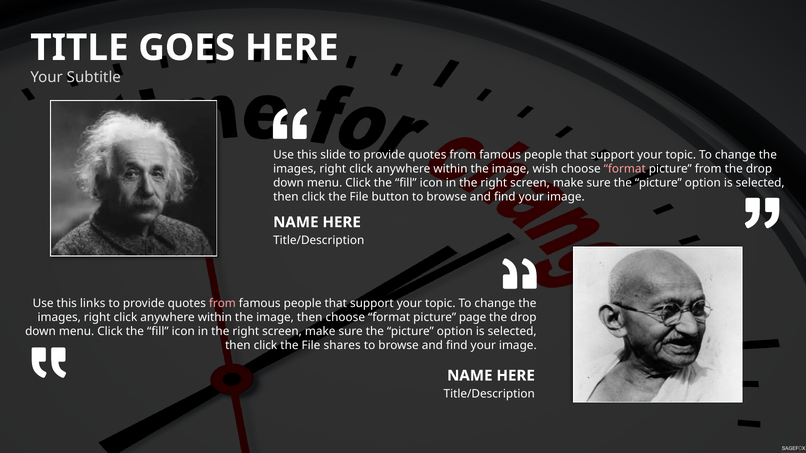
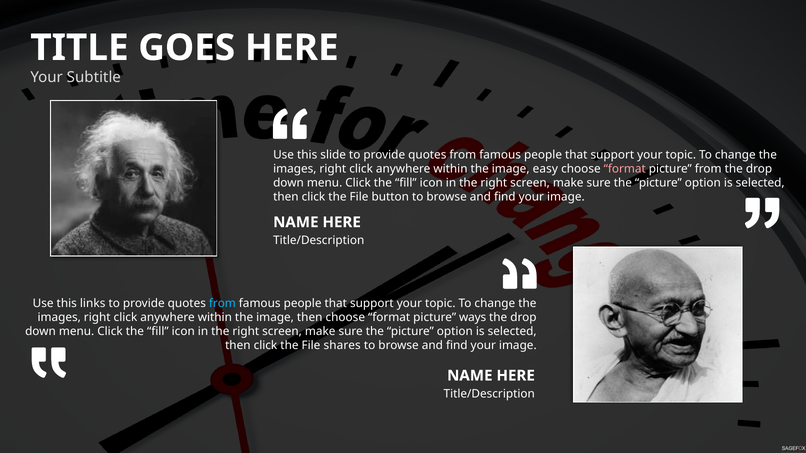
wish: wish -> easy (545, 169)
from colour: pink -> light blue (222, 303)
page: page -> ways (473, 318)
